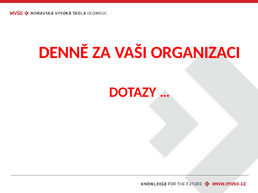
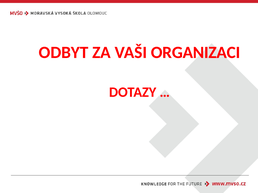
DENNĚ: DENNĚ -> ODBYT (64, 53)
